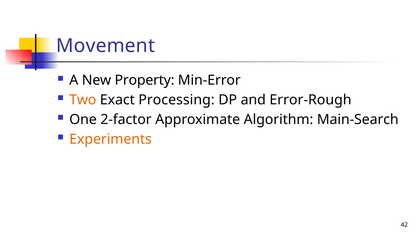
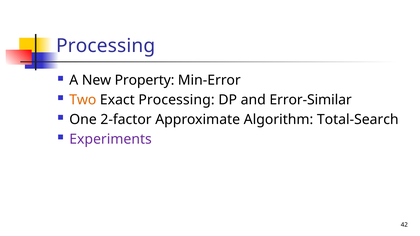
Movement: Movement -> Processing (106, 46)
Error-Rough: Error-Rough -> Error-Similar (311, 100)
Main-Search: Main-Search -> Total-Search (358, 120)
Experiments colour: orange -> purple (111, 139)
